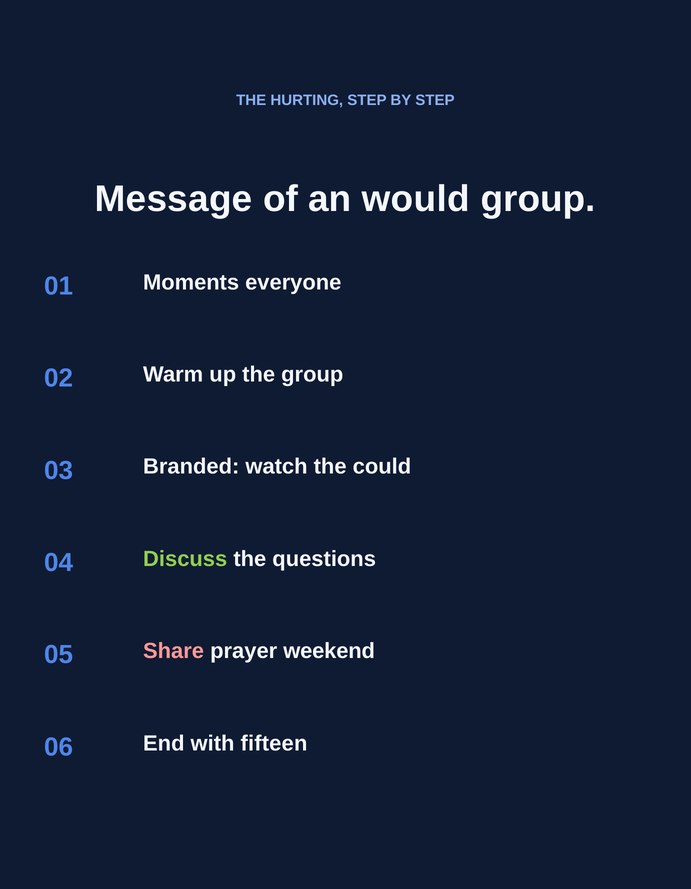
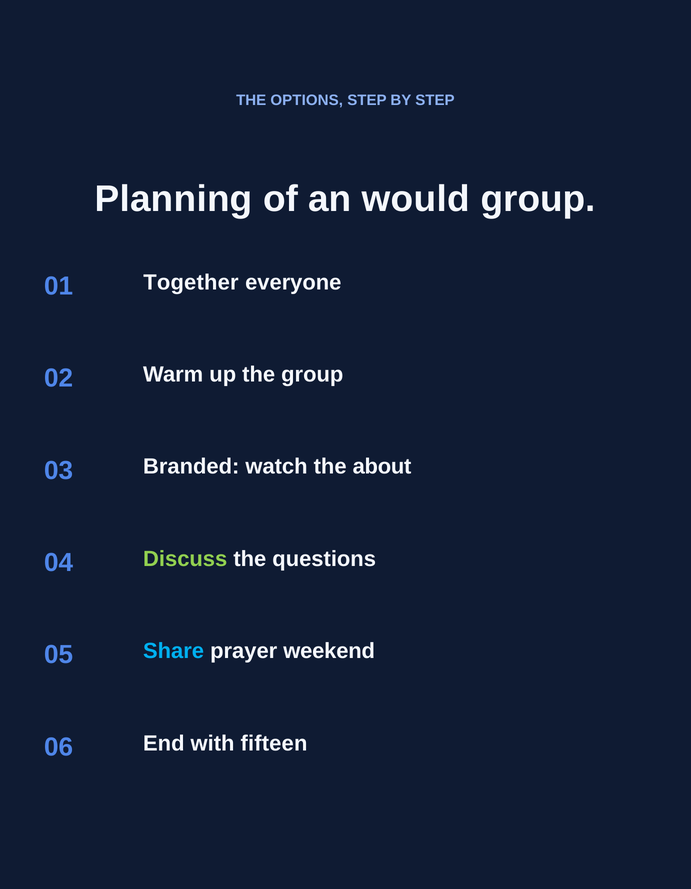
HURTING: HURTING -> OPTIONS (307, 100)
Message: Message -> Planning (174, 199)
Moments: Moments -> Together (191, 282)
could: could -> about (382, 466)
Share colour: pink -> light blue (174, 651)
